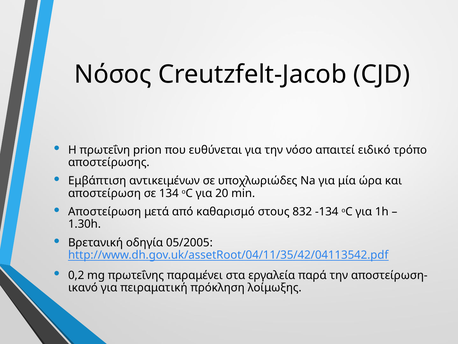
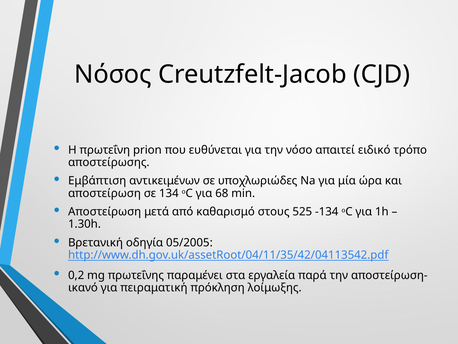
20: 20 -> 68 (222, 193)
832: 832 -> 525 (302, 211)
